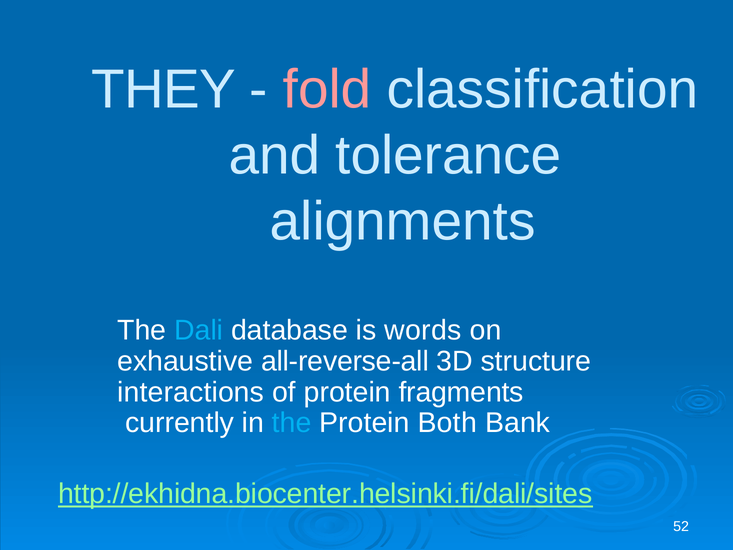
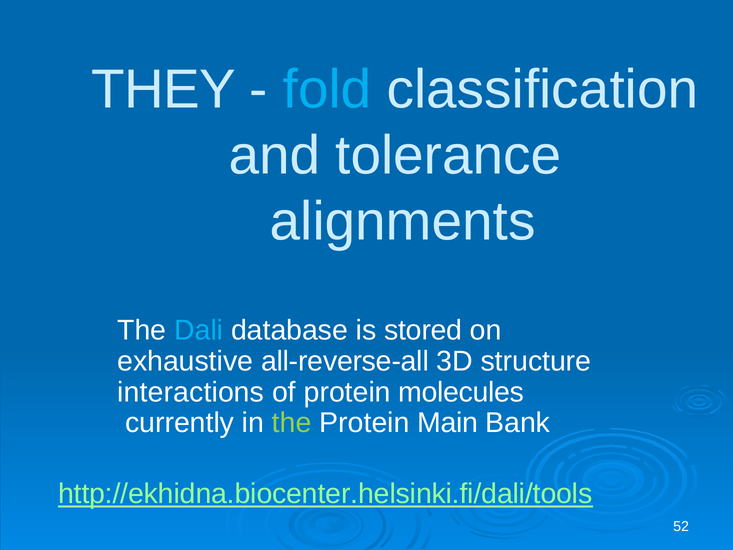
fold colour: pink -> light blue (327, 89)
words: words -> stored (423, 330)
fragments: fragments -> molecules (461, 392)
the colour: light blue -> light green (292, 423)
Both: Both -> Main (448, 423)
http://ekhidna.biocenter.helsinki.fi/dali/sites: http://ekhidna.biocenter.helsinki.fi/dali/sites -> http://ekhidna.biocenter.helsinki.fi/dali/tools (325, 494)
